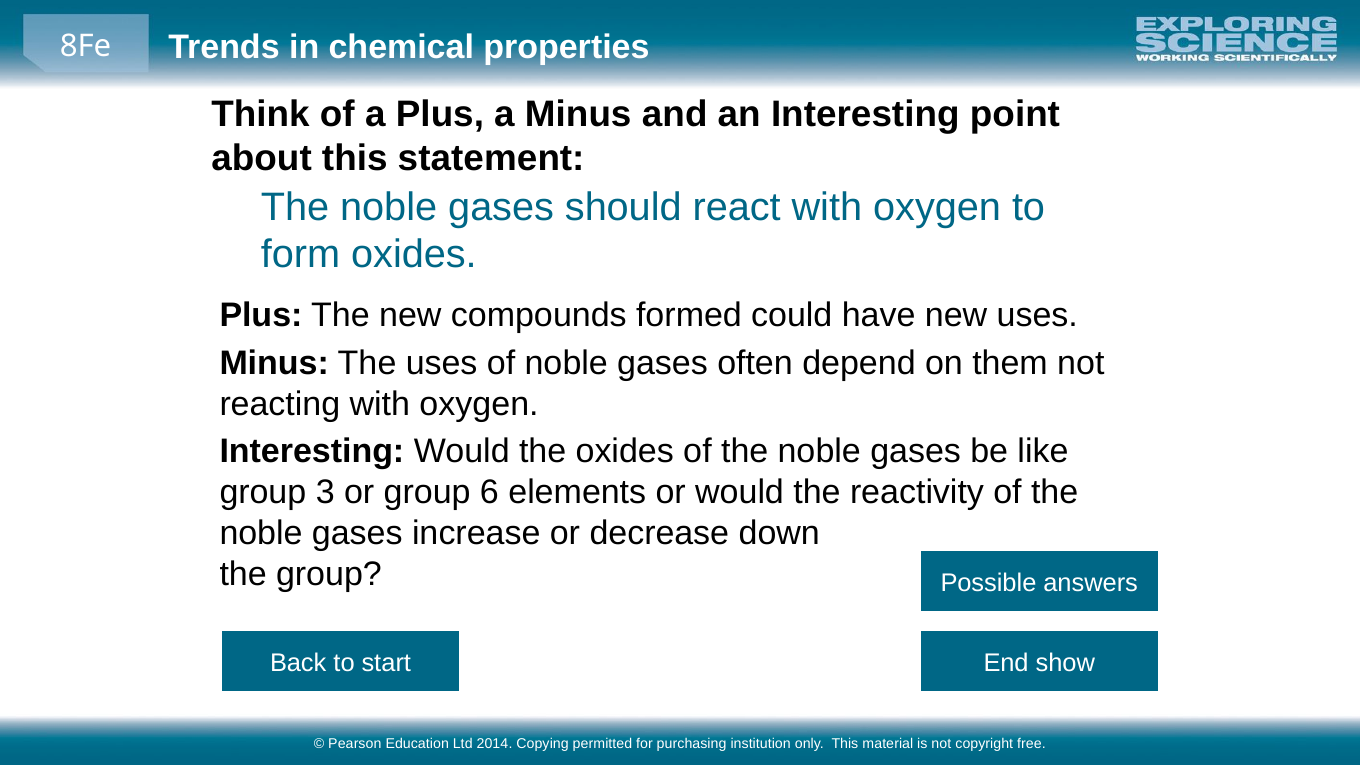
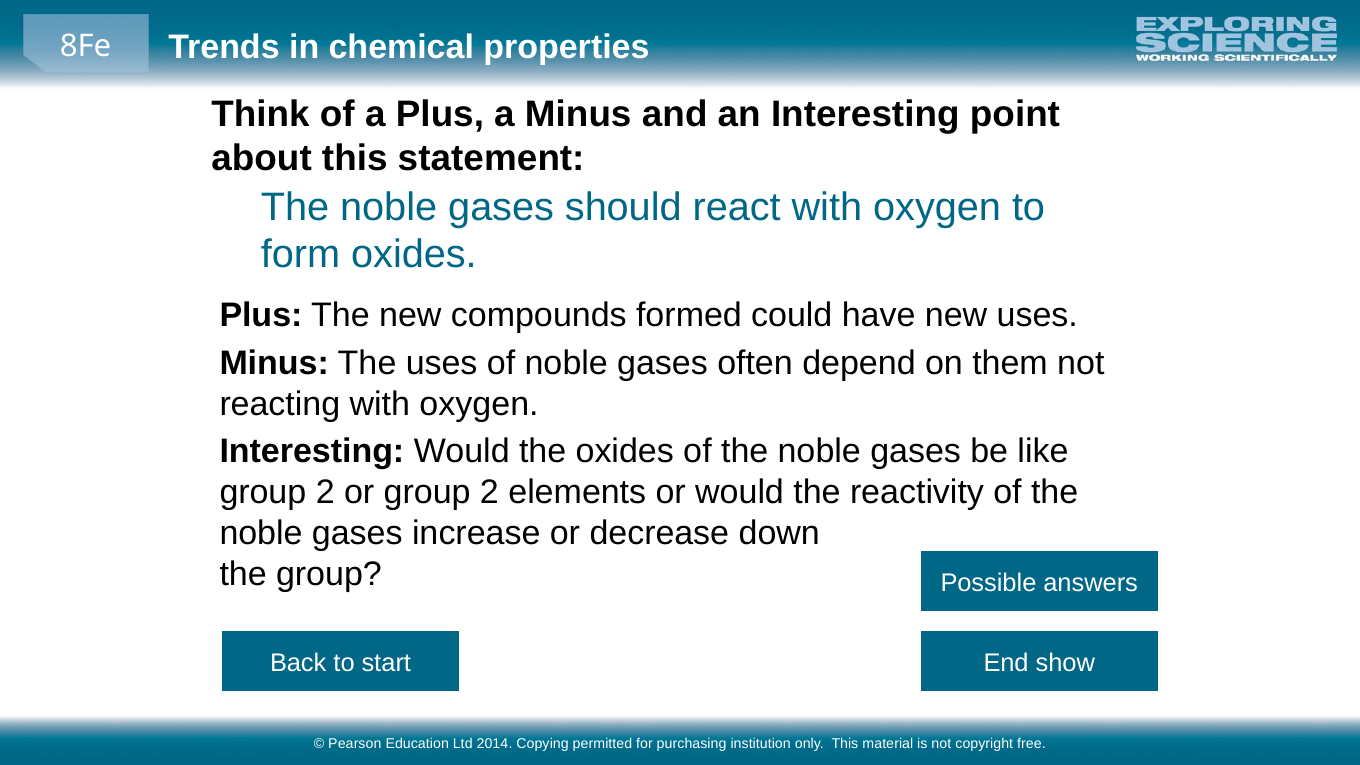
3: 3 -> 2 (325, 492)
or group 6: 6 -> 2 (489, 492)
